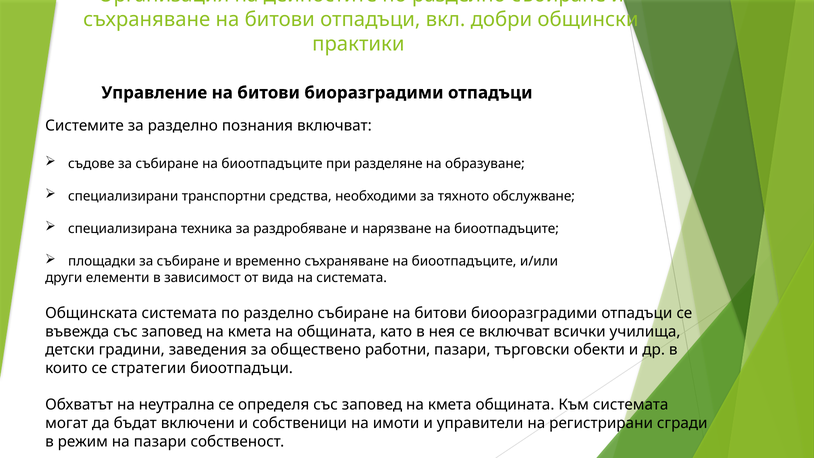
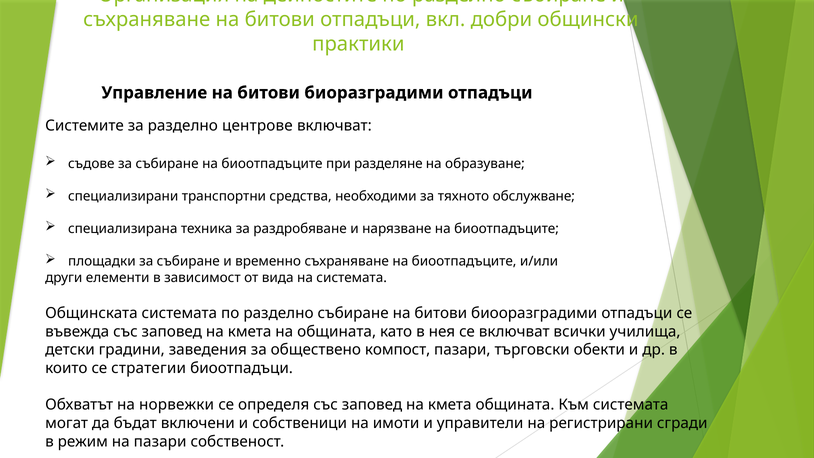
познания: познания -> центрове (257, 126)
работни: работни -> компост (398, 350)
неутрална: неутрална -> норвежки (177, 405)
